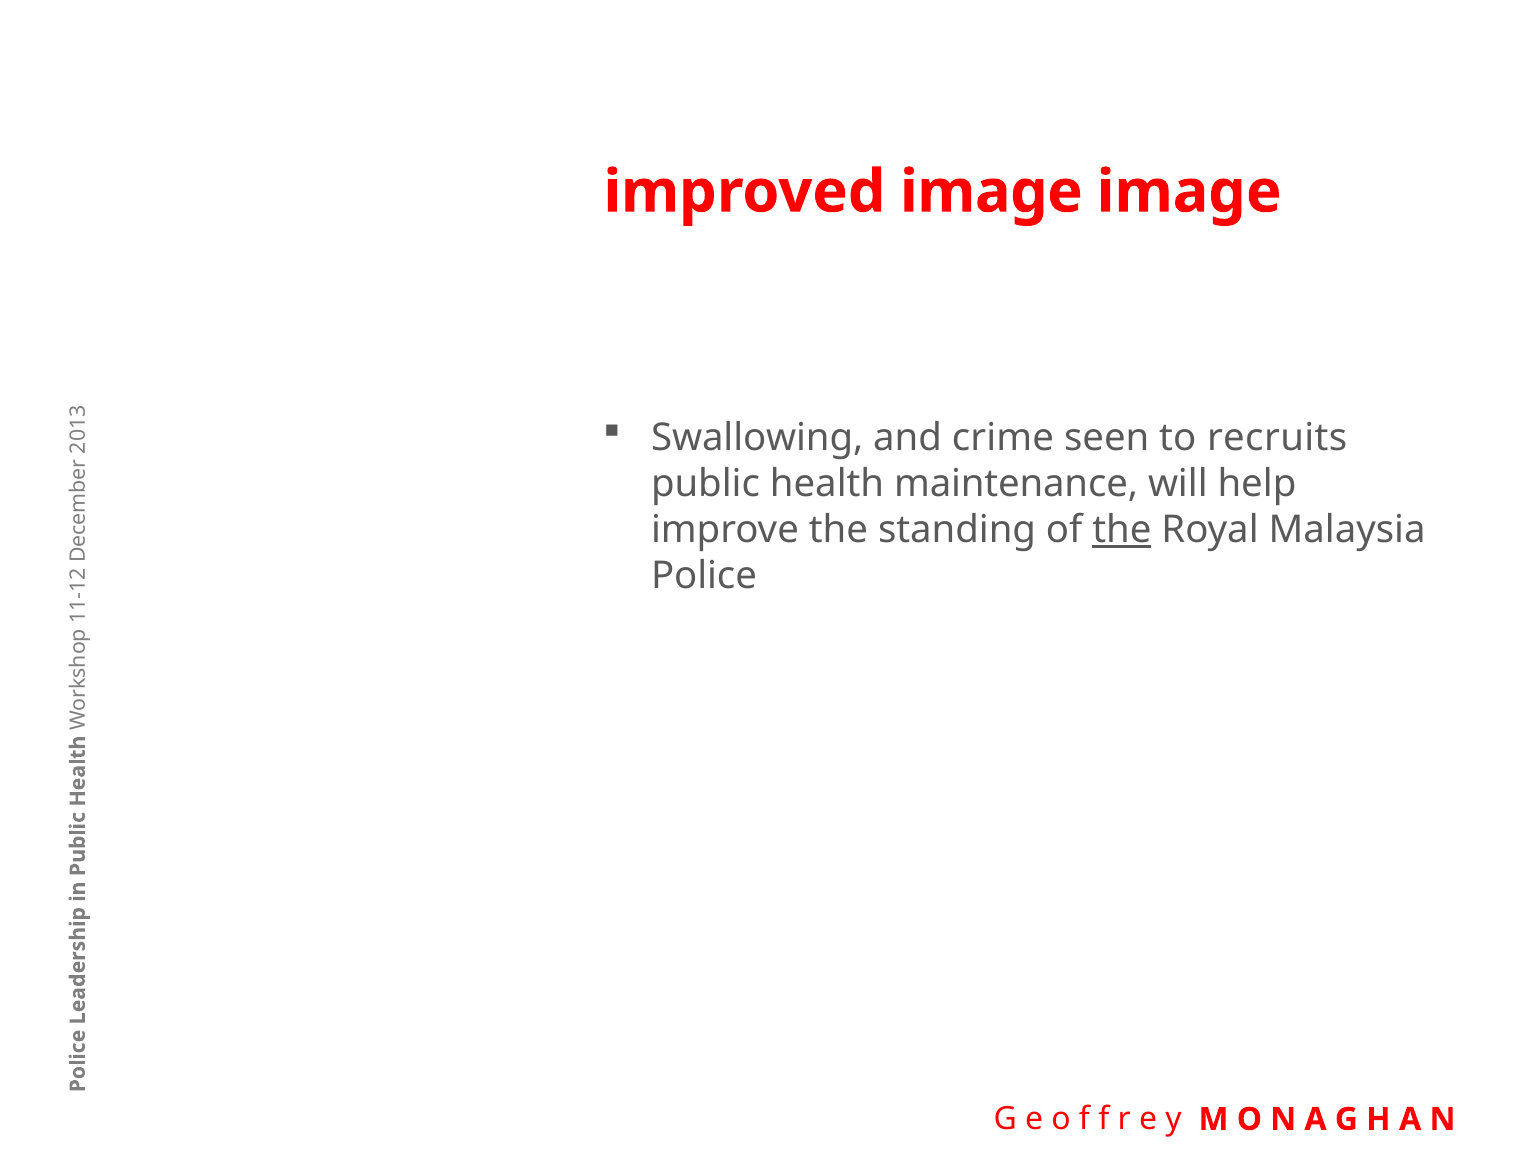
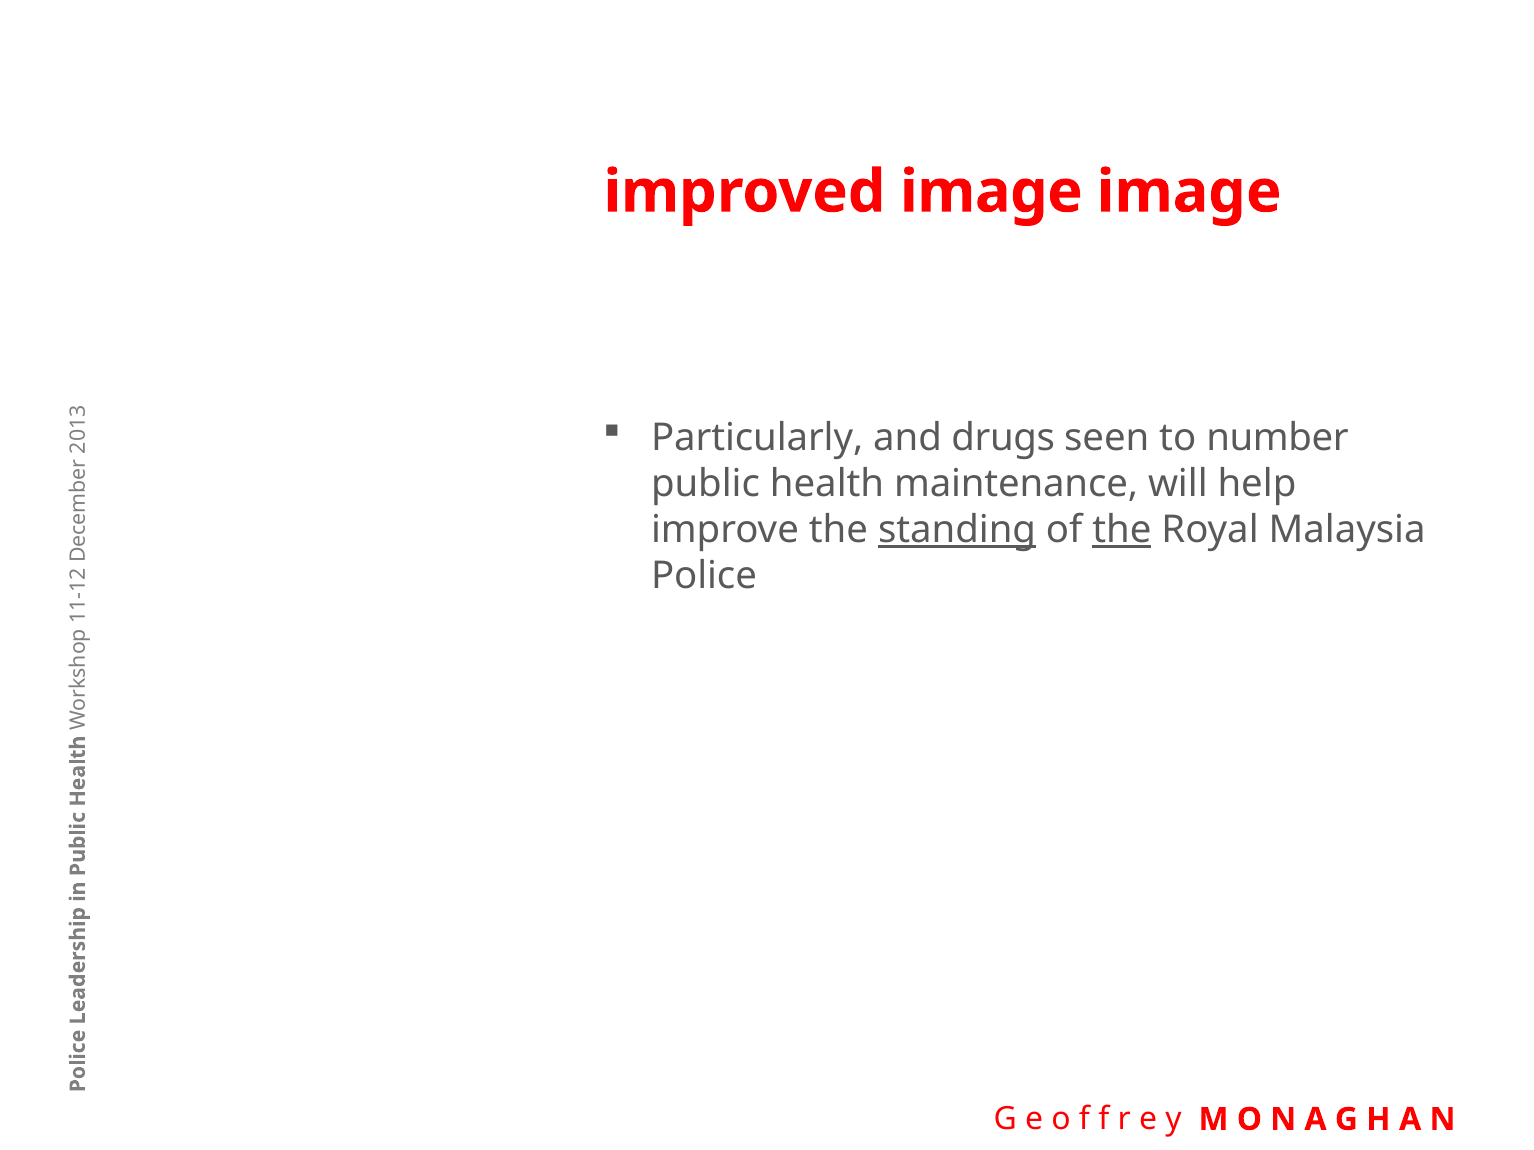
Swallowing: Swallowing -> Particularly (757, 438)
crime: crime -> drugs (1003, 438)
recruits: recruits -> number (1277, 438)
standing underline: none -> present (957, 530)
